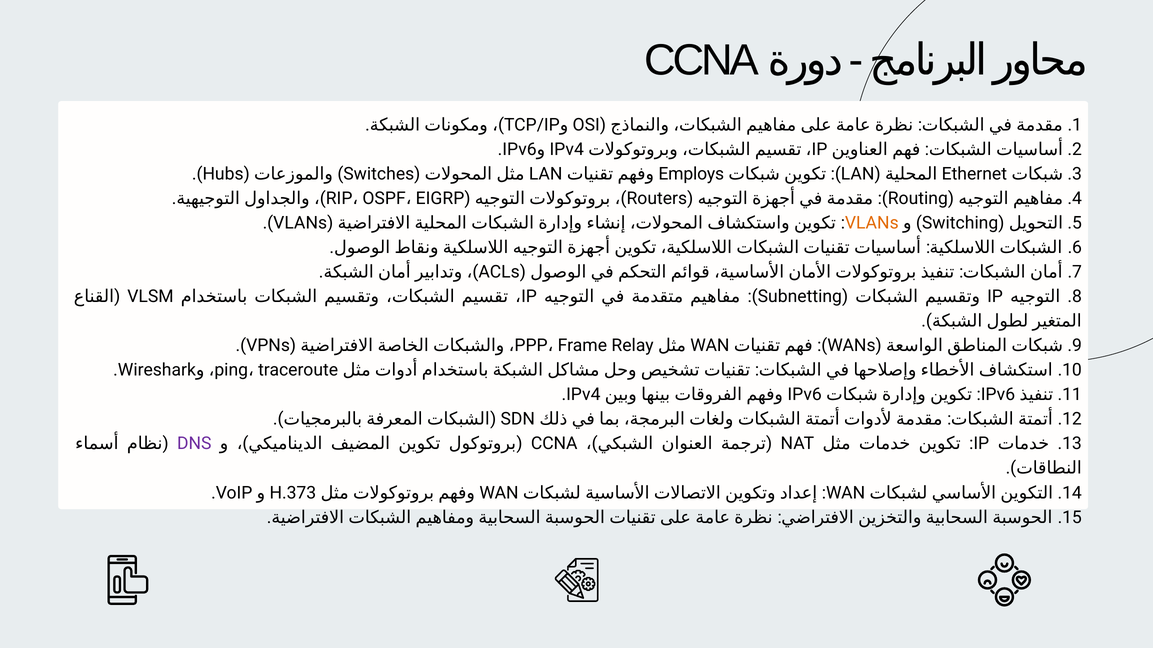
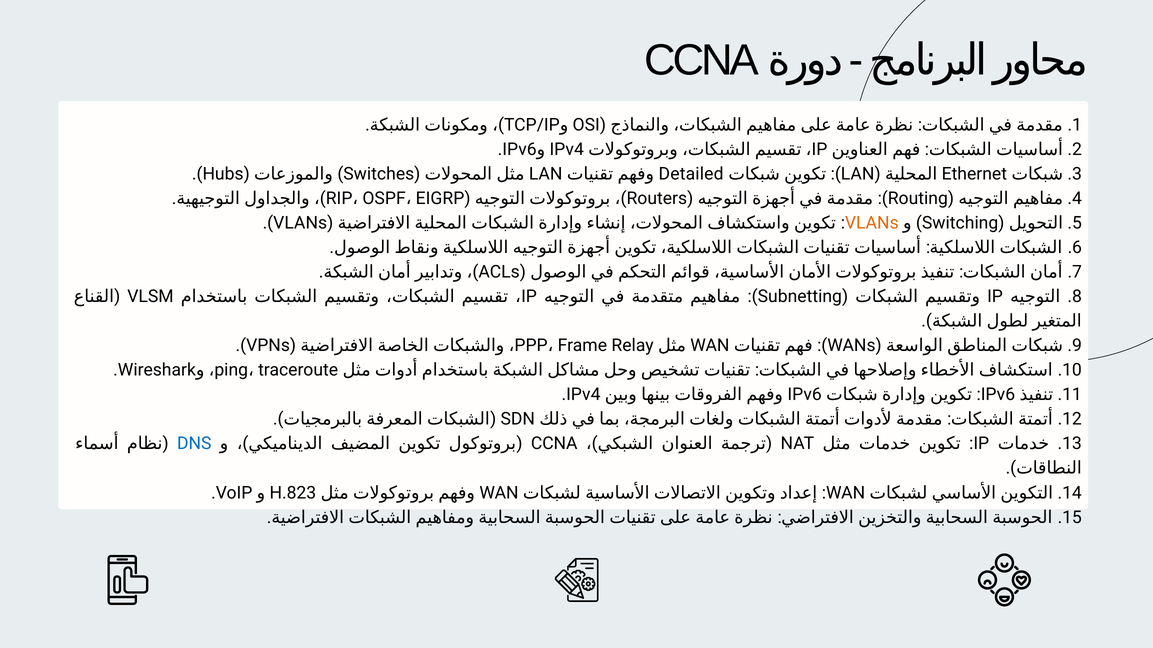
Employs: Employs -> Detailed (691, 174)
DNS colour: purple -> blue (194, 444)
H.373: H.373 -> H.823 (293, 493)
